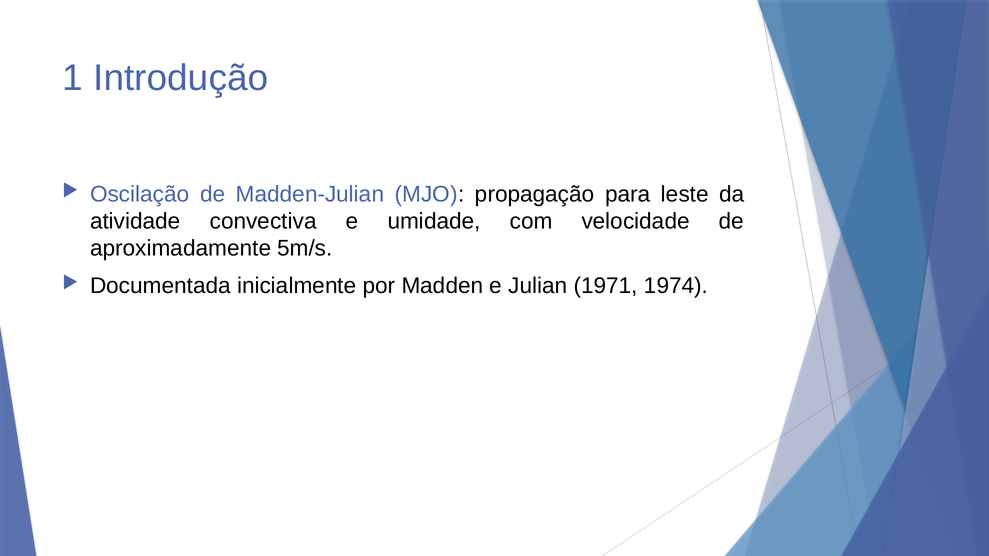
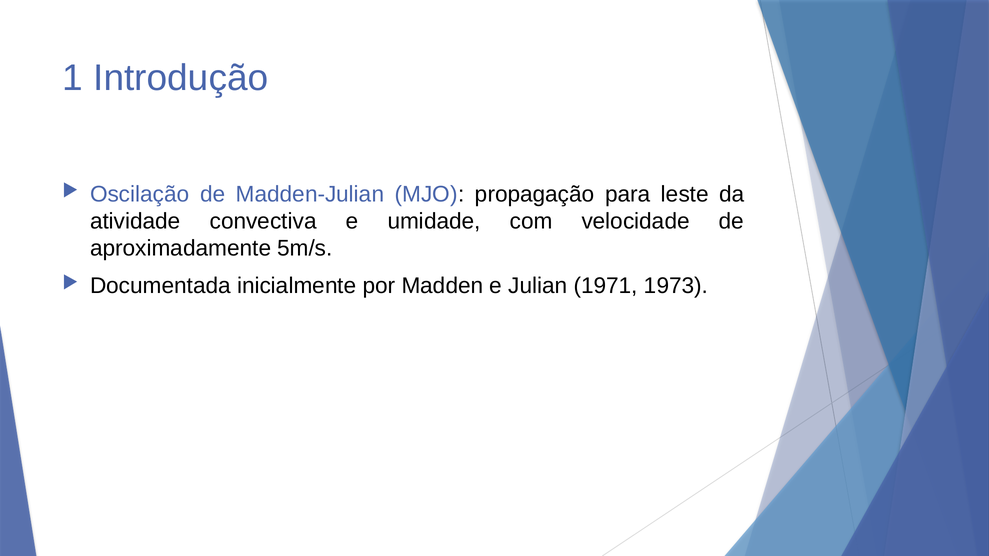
1974: 1974 -> 1973 (676, 286)
